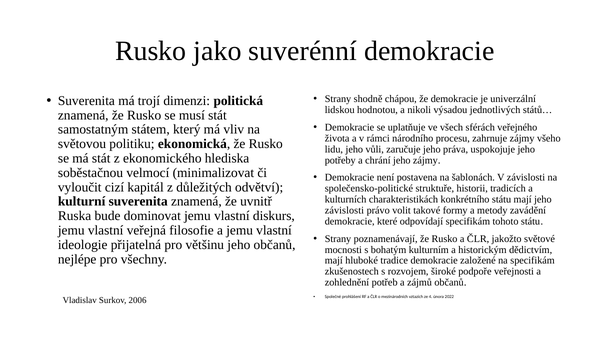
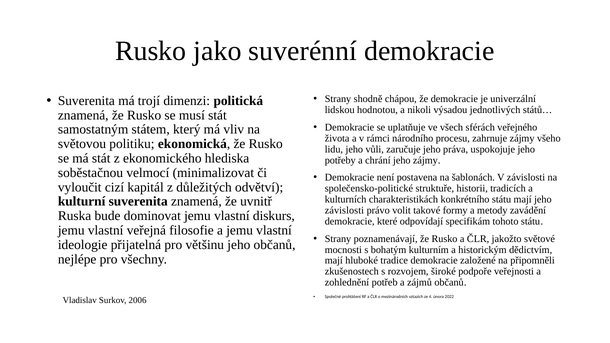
na specifikám: specifikám -> připomněli (533, 261)
